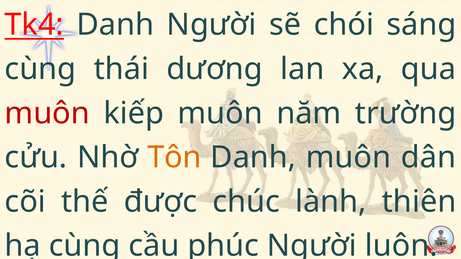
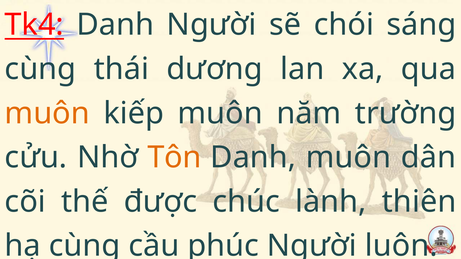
muôn colour: red -> orange (47, 113)
